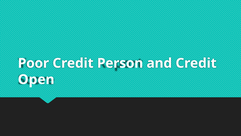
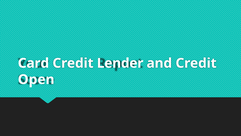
Poor: Poor -> Card (33, 63)
Person: Person -> Lender (120, 63)
